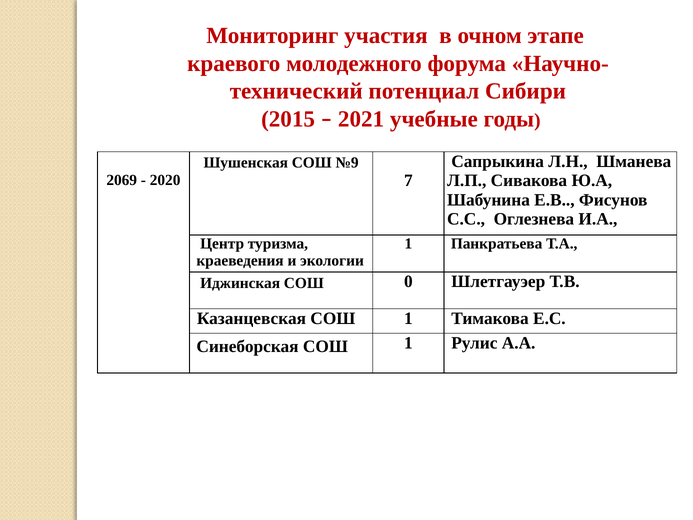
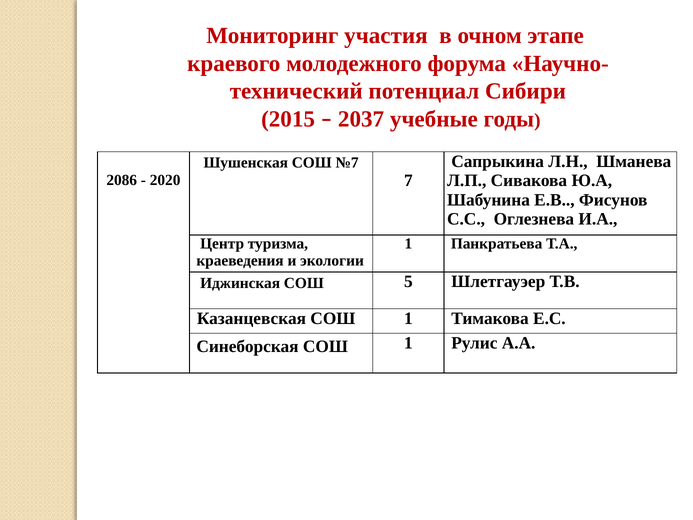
2021: 2021 -> 2037 (361, 119)
№9: №9 -> №7 (347, 163)
2069: 2069 -> 2086 (122, 180)
0: 0 -> 5 (408, 281)
